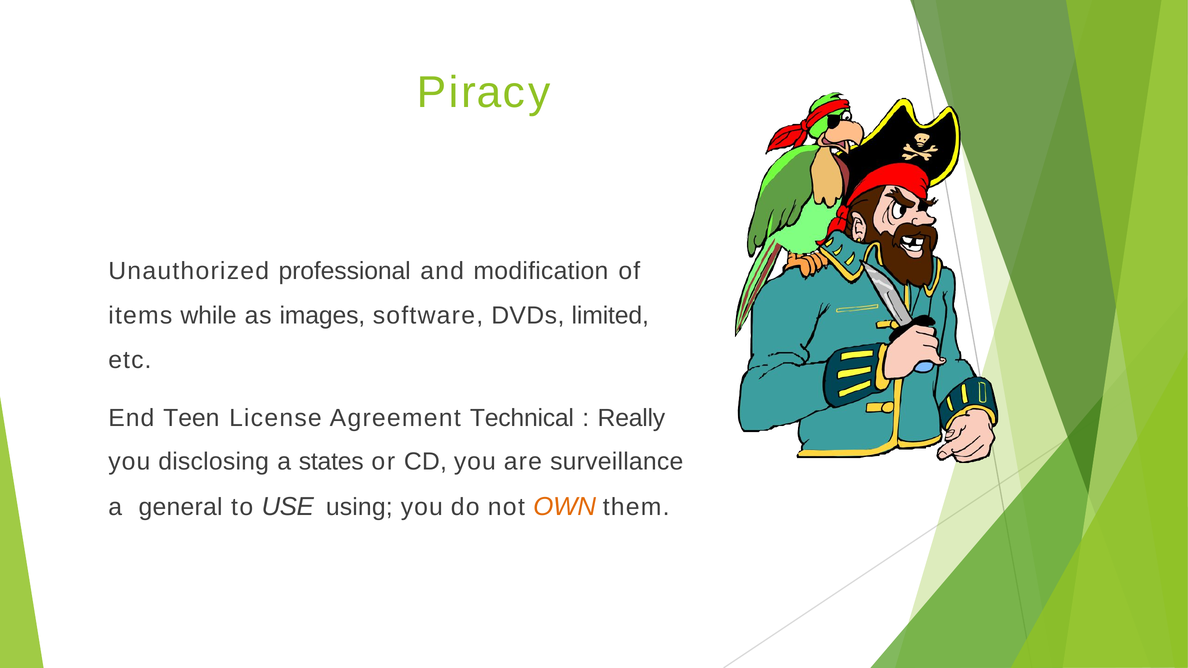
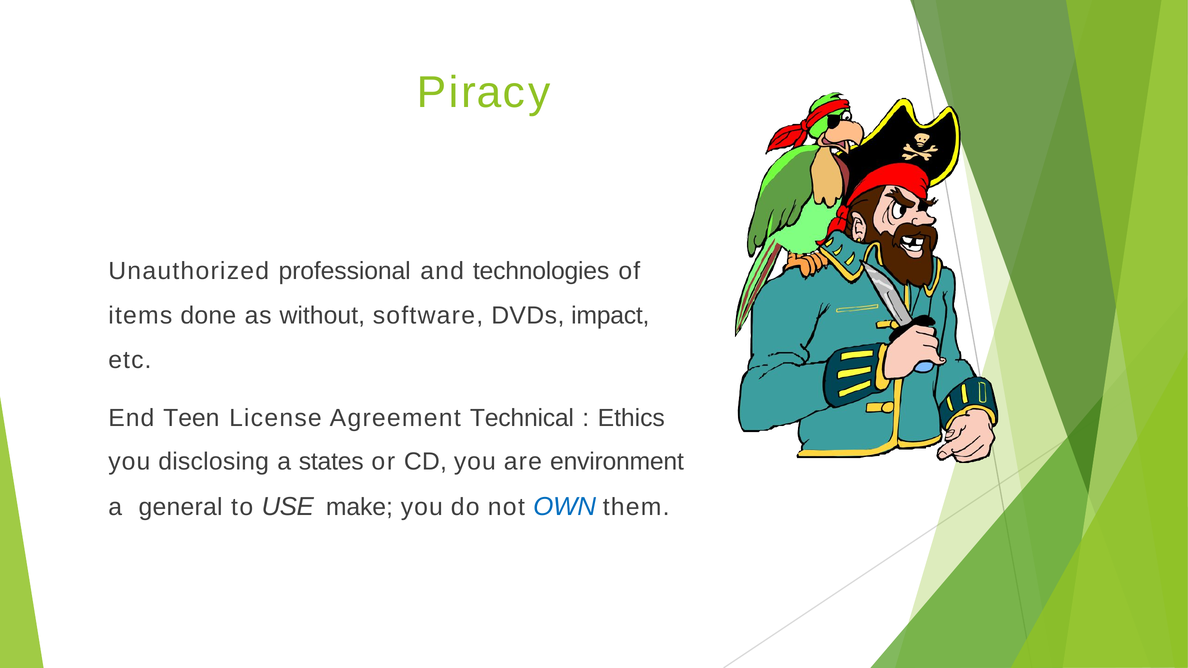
modification: modification -> technologies (541, 271)
while: while -> done (208, 316)
images: images -> without (322, 316)
limited: limited -> impact (610, 316)
Really: Really -> Ethics (631, 418)
surveillance: surveillance -> environment (617, 462)
using: using -> make (359, 507)
OWN colour: orange -> blue (565, 507)
